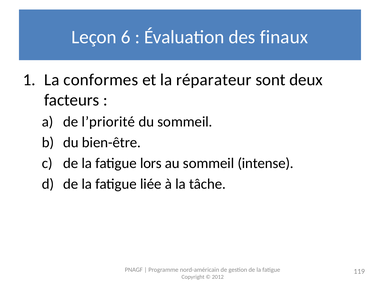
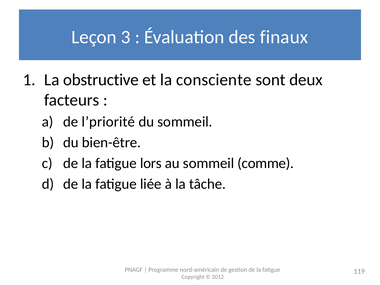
6: 6 -> 3 (126, 37)
conformes: conformes -> obstructive (101, 80)
réparateur: réparateur -> consciente (214, 80)
intense: intense -> comme (266, 163)
